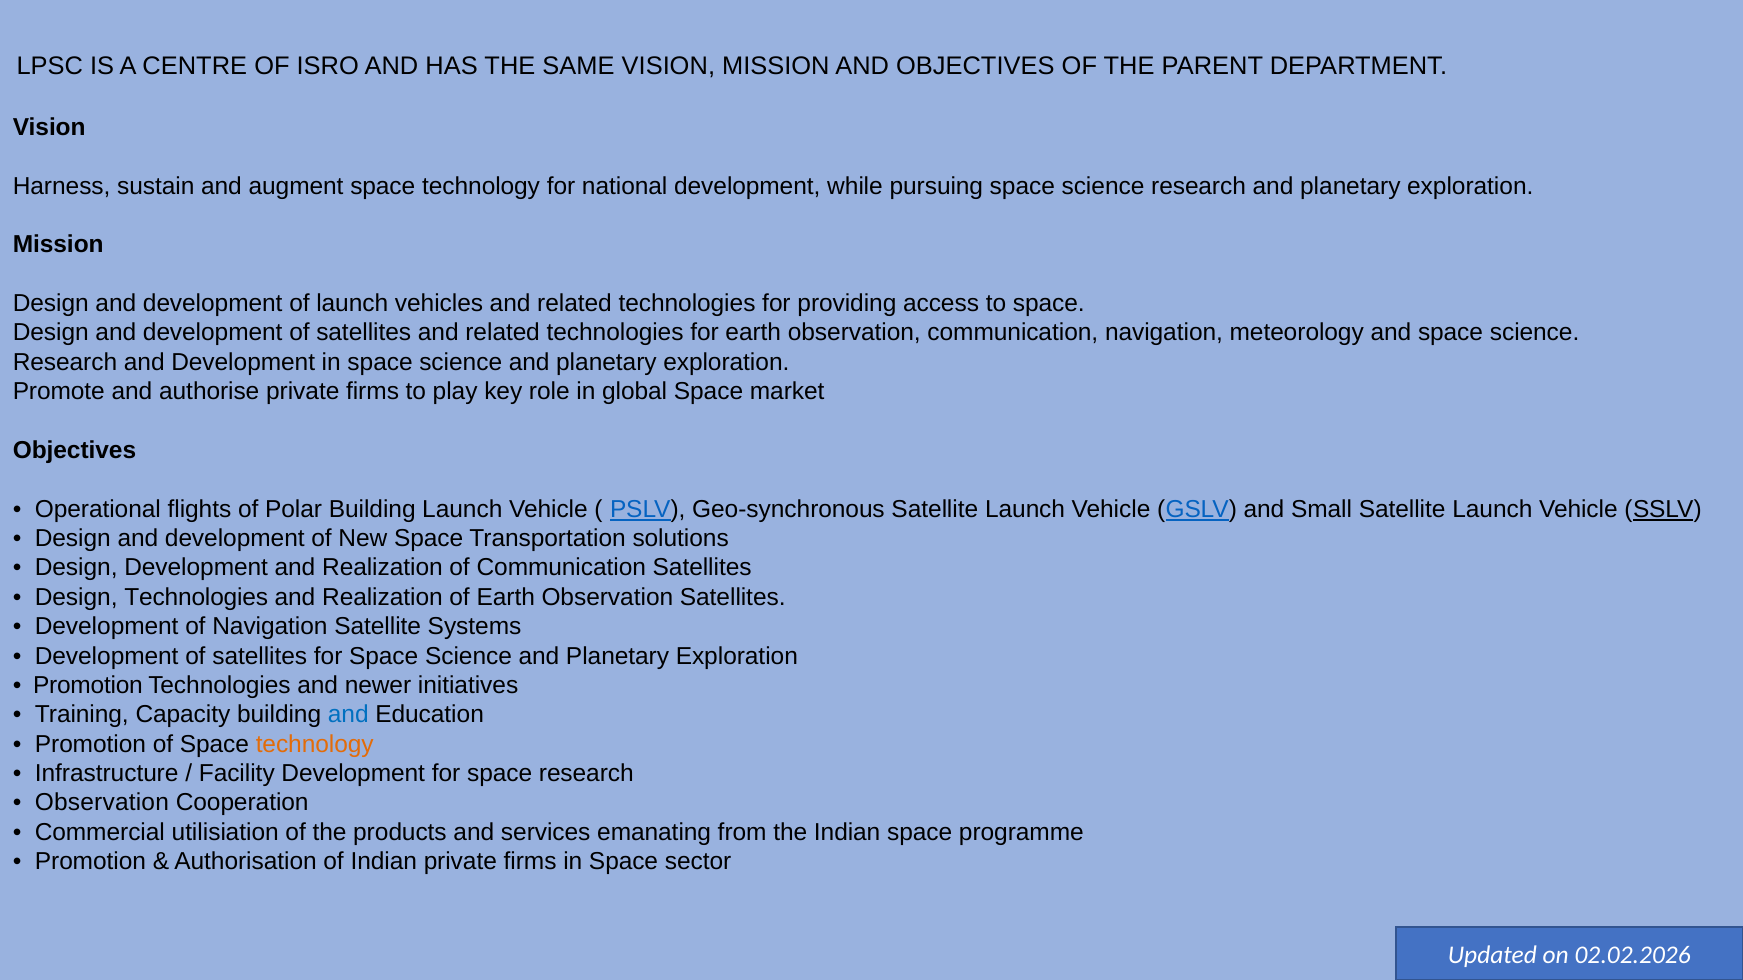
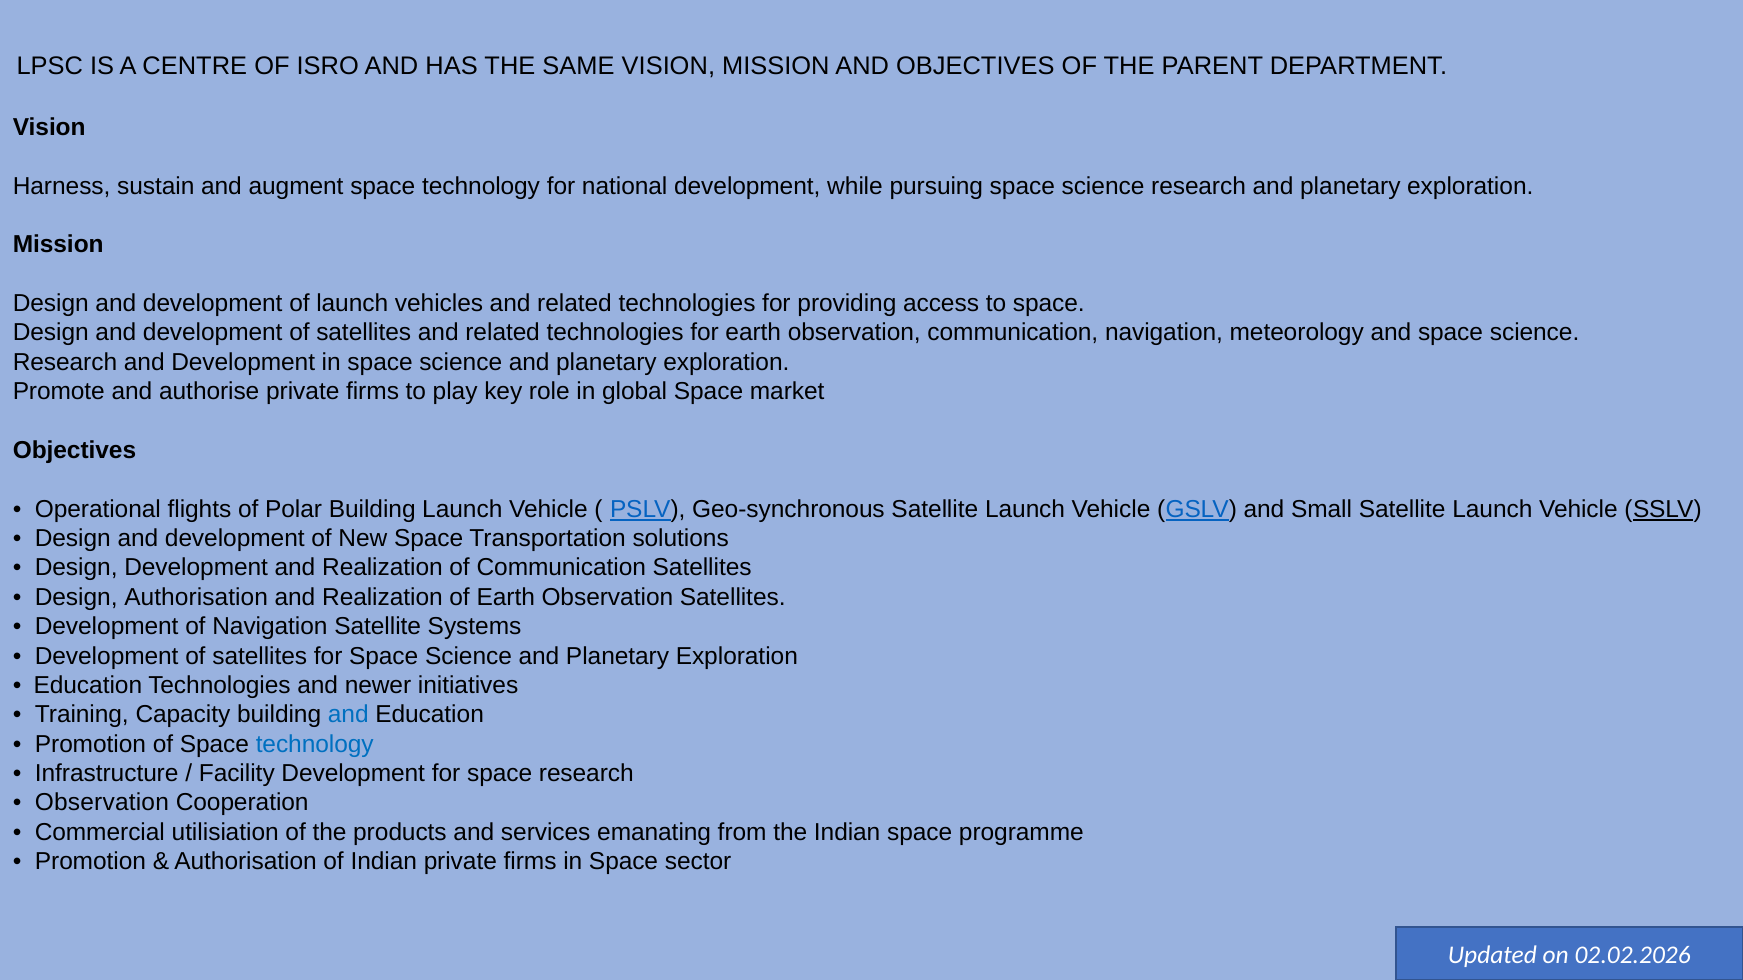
Design Technologies: Technologies -> Authorisation (196, 598)
Promotion: Promotion -> Education (88, 686)
technology colour: orange -> blue (315, 744)
